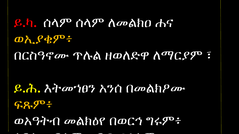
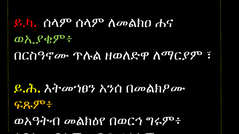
ወኢያቄም፥ colour: yellow -> light green (43, 39)
